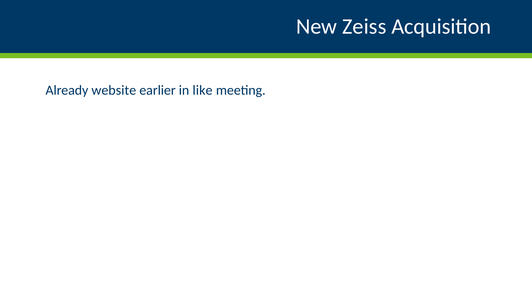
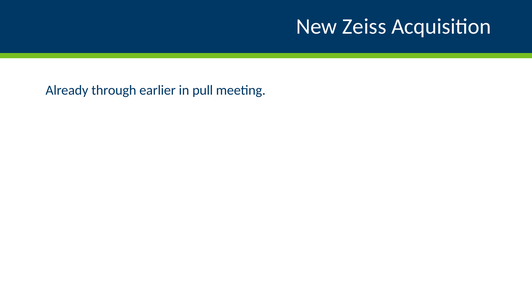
website: website -> through (114, 90)
like: like -> pull (203, 90)
